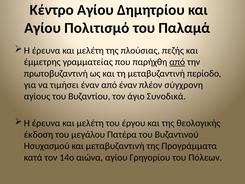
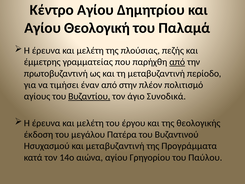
Πολιτισμό: Πολιτισμό -> Θεολογική (97, 28)
από έναν: έναν -> στην (128, 85)
σύγχρονη: σύγχρονη -> πολιτισμό (184, 85)
Βυζαντίου underline: none -> present (89, 96)
Πόλεων: Πόλεων -> Παύλου (205, 157)
